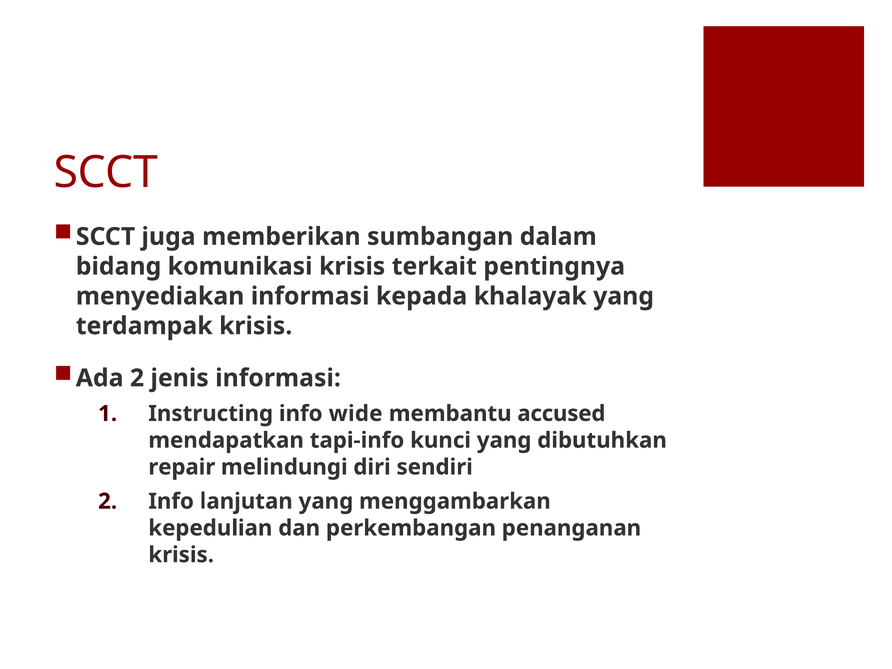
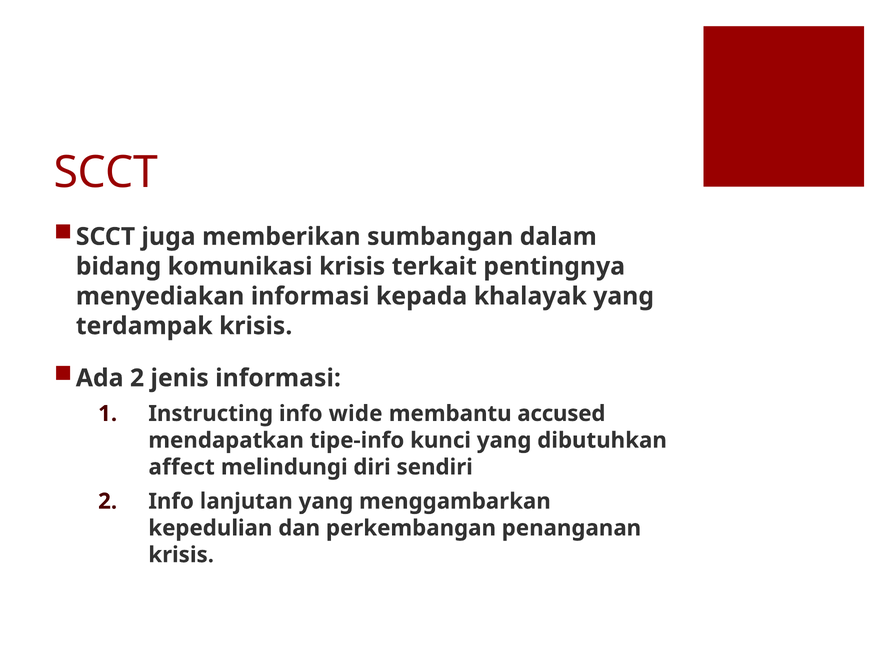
tapi-info: tapi-info -> tipe-info (357, 440)
repair: repair -> affect (182, 467)
